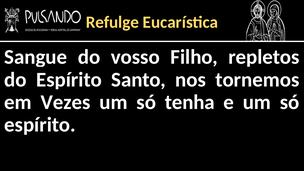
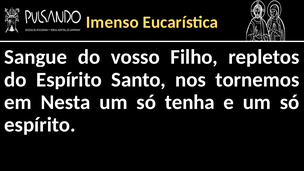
Refulge: Refulge -> Imenso (112, 22)
Vezes: Vezes -> Nesta (66, 102)
